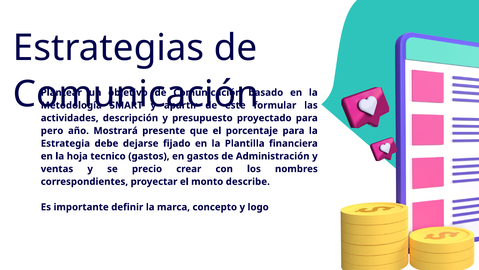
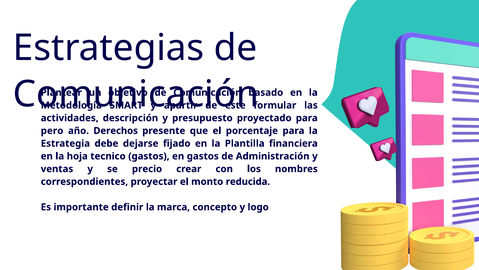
Mostrará: Mostrará -> Derechos (116, 130)
describe: describe -> reducida (248, 181)
